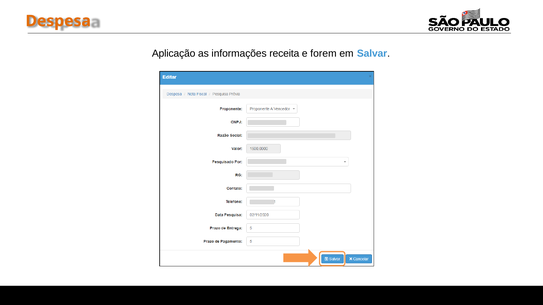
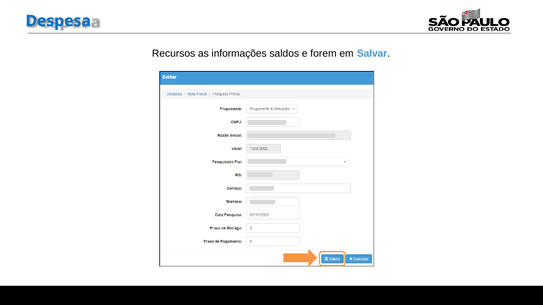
Despesa colour: orange -> blue (58, 21)
Aplicação: Aplicação -> Recursos (174, 54)
receita: receita -> saldos (284, 54)
